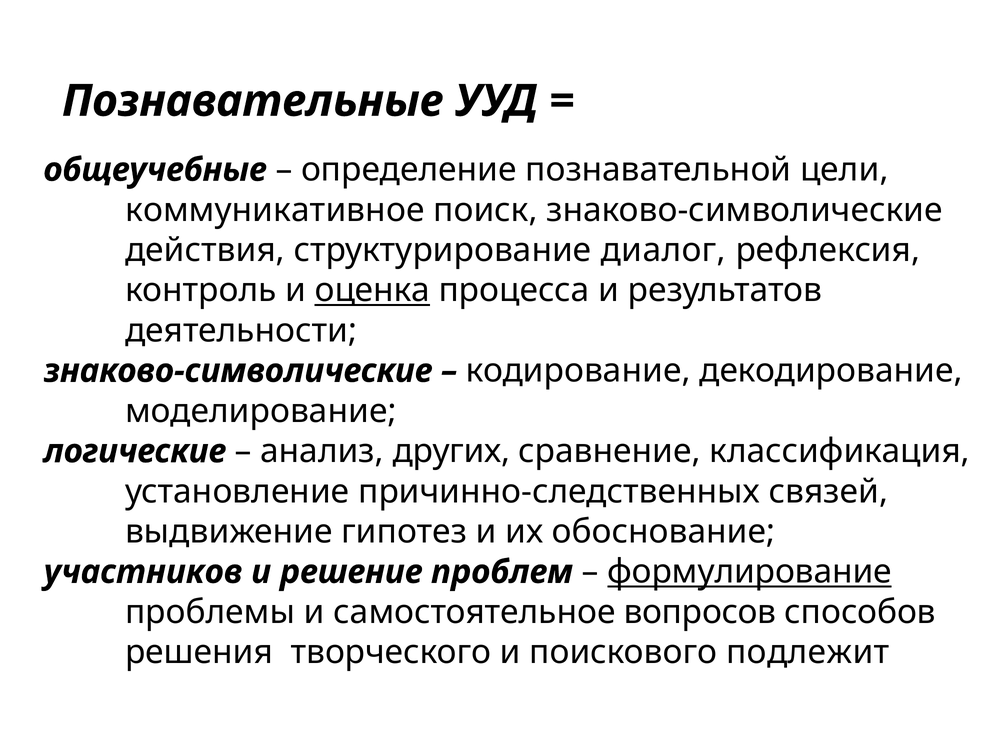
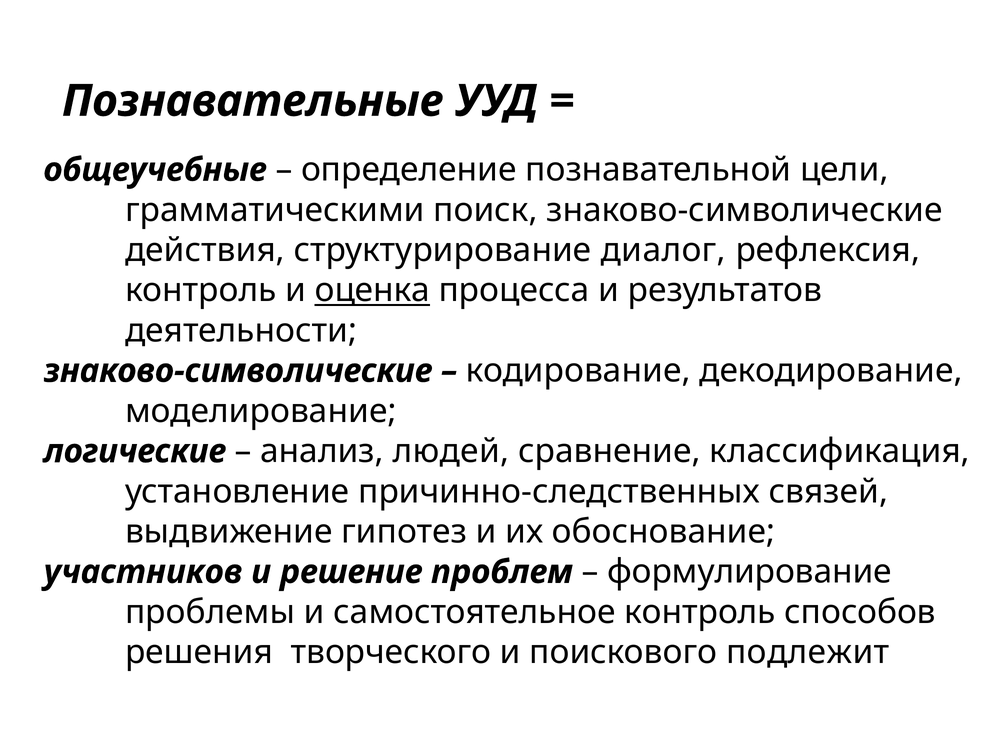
коммуникативное: коммуникативное -> грамматическими (275, 210)
других: других -> людей (451, 452)
формулирование underline: present -> none (750, 572)
самостоятельное вопросов: вопросов -> контроль (700, 613)
